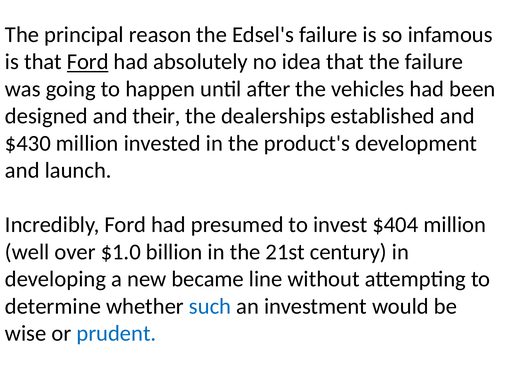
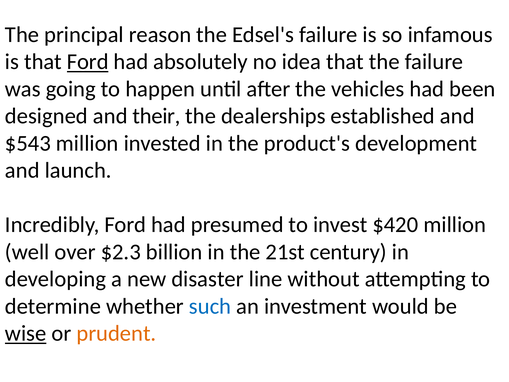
$430: $430 -> $543 (28, 143)
$404: $404 -> $420 (395, 225)
$1.0: $1.0 -> $2.3 (121, 252)
became: became -> disaster (208, 279)
wise underline: none -> present (26, 333)
prudent colour: blue -> orange (116, 333)
